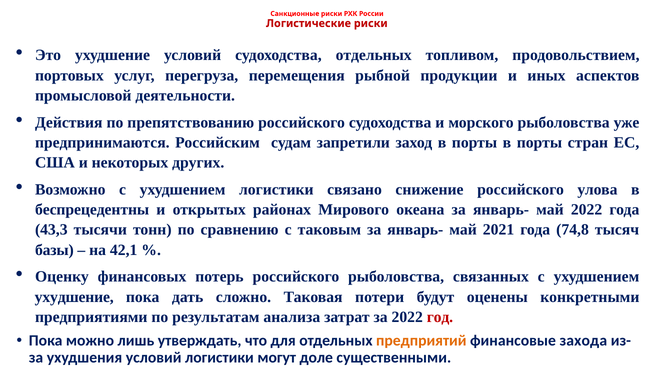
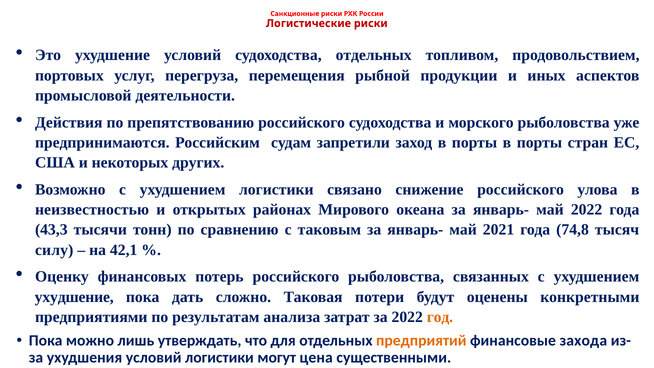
беспрецедентны: беспрецедентны -> неизвестностью (92, 210)
базы: базы -> силу (54, 250)
год colour: red -> orange (440, 317)
доле: доле -> цена (316, 357)
